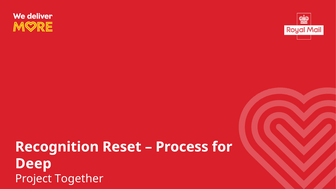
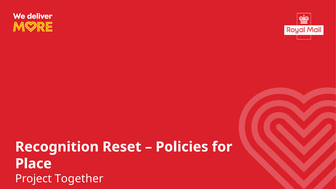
Process: Process -> Policies (182, 147)
Deep: Deep -> Place (33, 164)
